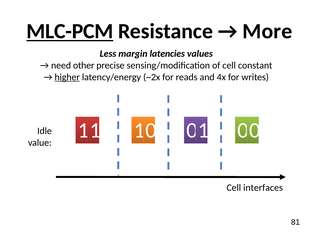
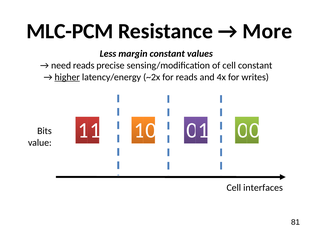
MLC-PCM underline: present -> none (70, 31)
margin latencies: latencies -> constant (167, 54)
need other: other -> reads (84, 65)
Idle: Idle -> Bits (44, 131)
